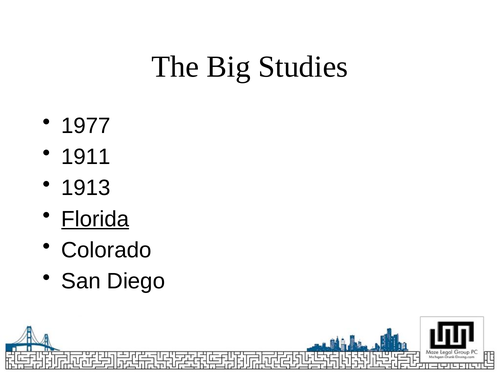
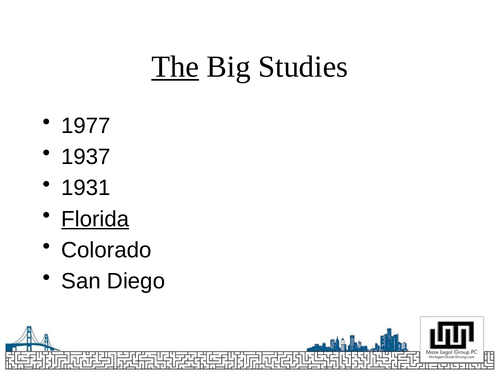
The underline: none -> present (175, 67)
1911: 1911 -> 1937 (86, 157)
1913: 1913 -> 1931 (86, 188)
